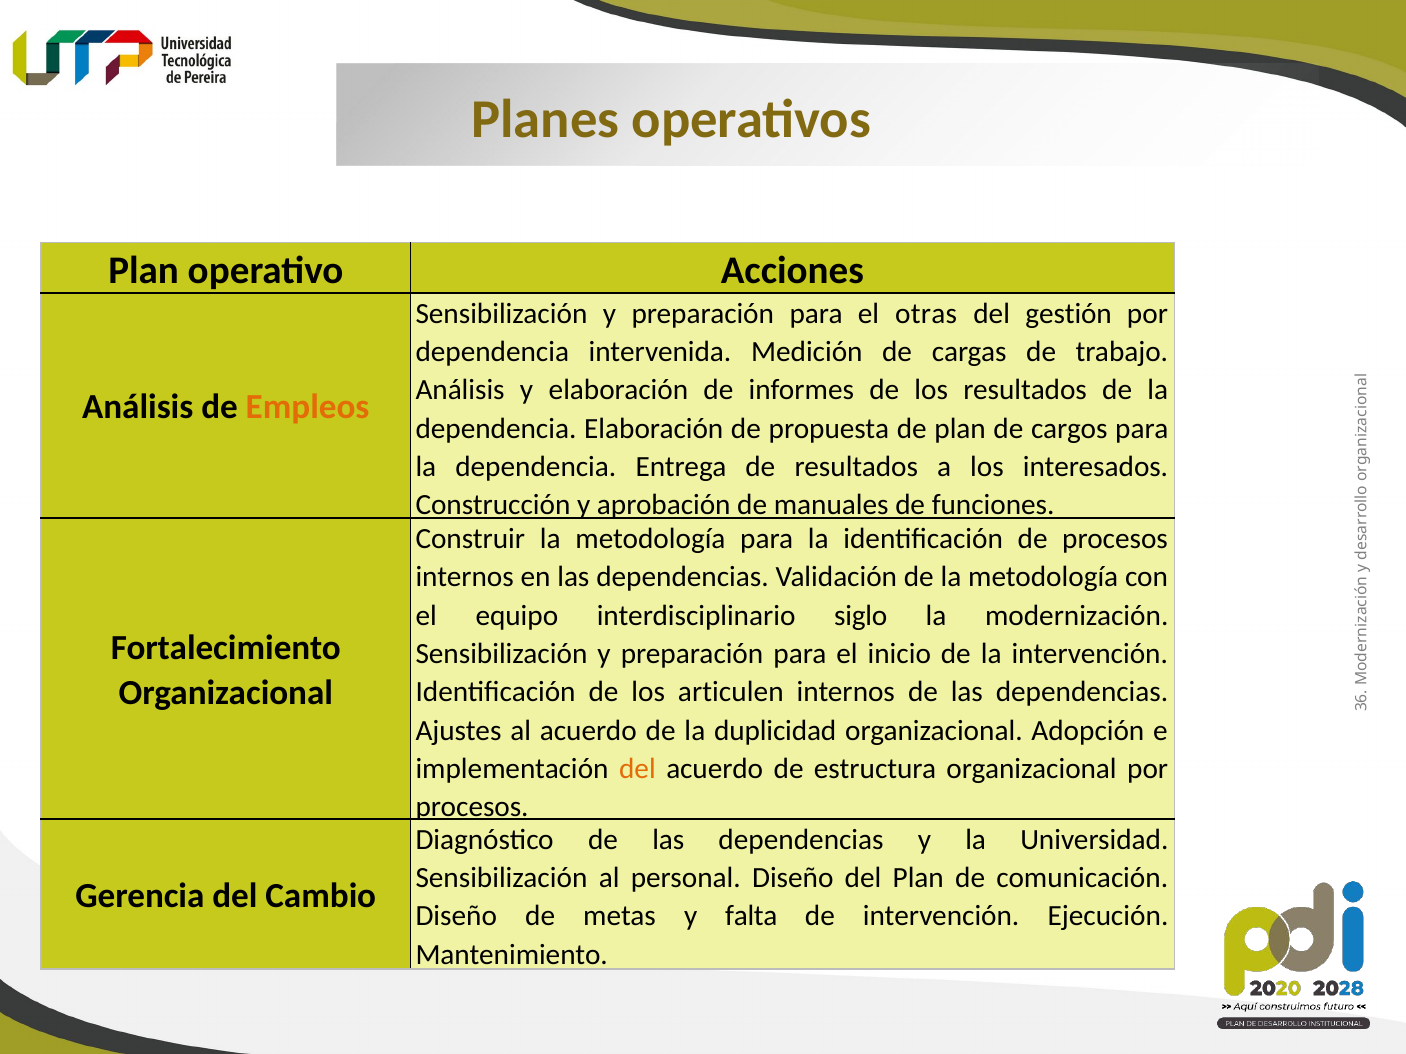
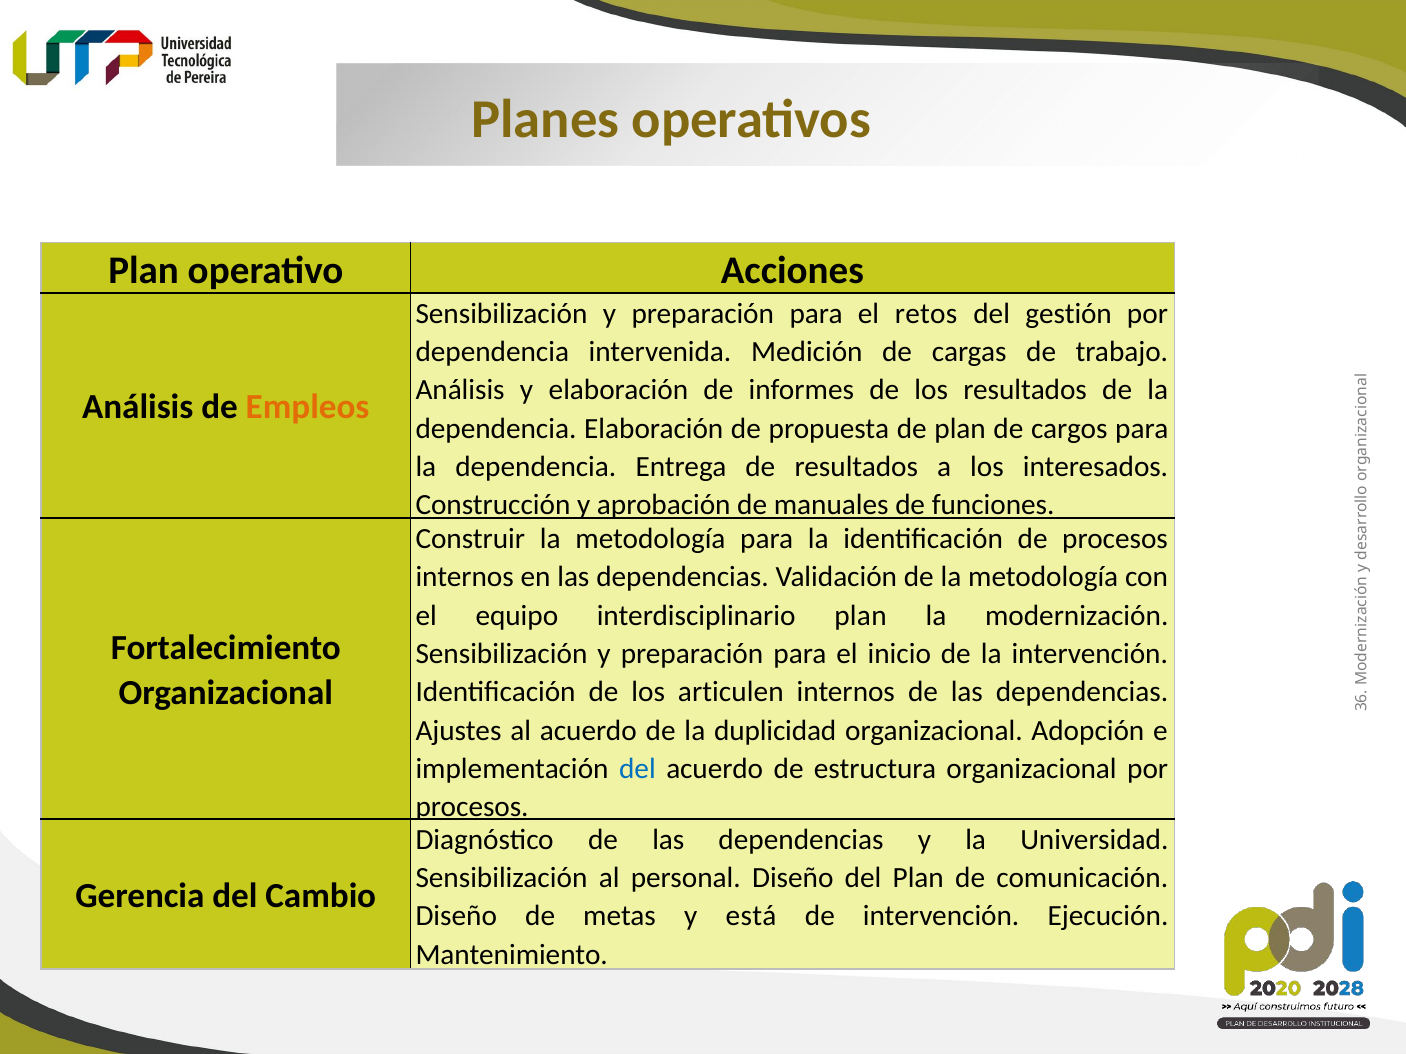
otras: otras -> retos (926, 313)
interdisciplinario siglo: siglo -> plan (860, 616)
del colour: orange -> blue (637, 769)
falta: falta -> está (751, 917)
